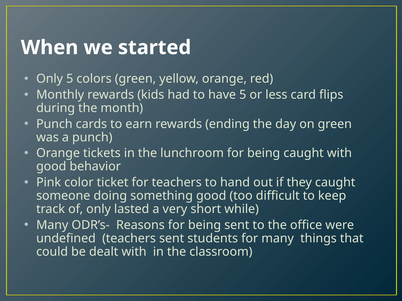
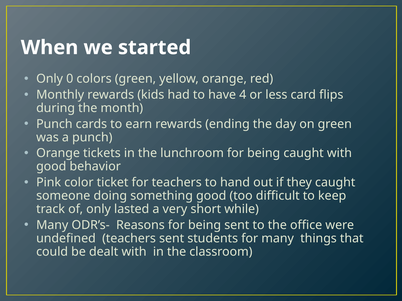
Only 5: 5 -> 0 (70, 79)
have 5: 5 -> 4 (243, 95)
